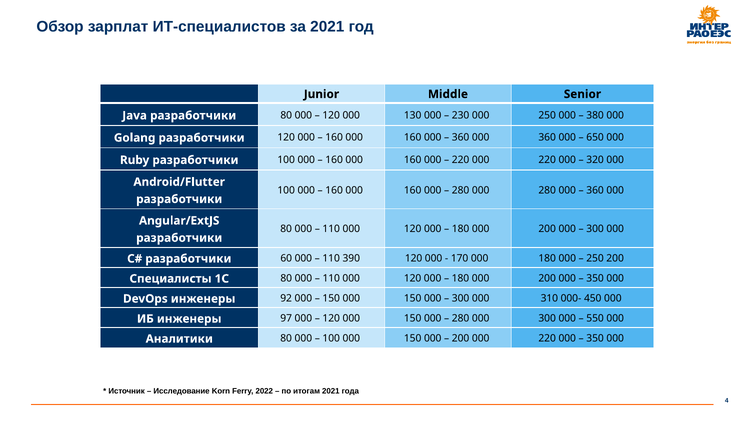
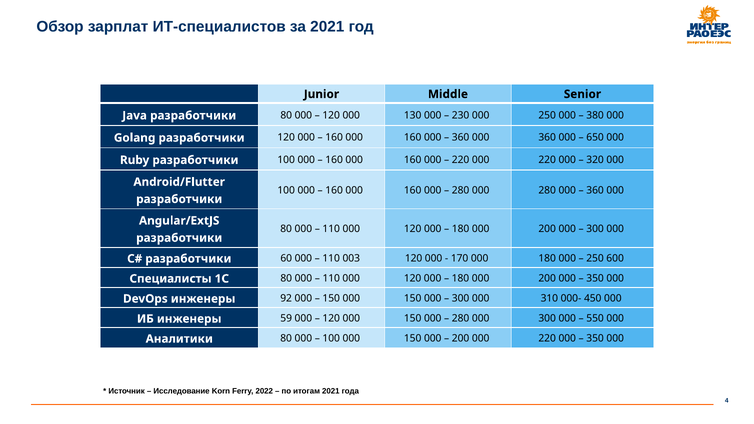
390: 390 -> 003 (351, 259)
250 200: 200 -> 600 (615, 259)
97: 97 -> 59 (286, 319)
